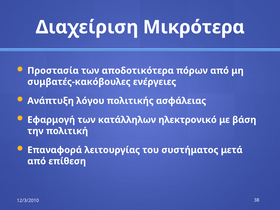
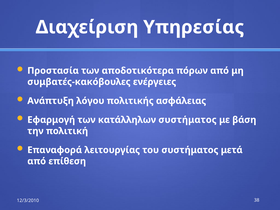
Μικρότερα: Μικρότερα -> Υπηρεσίας (194, 27)
κατάλληλων ηλεκτρονικό: ηλεκτρονικό -> συστήματος (187, 120)
